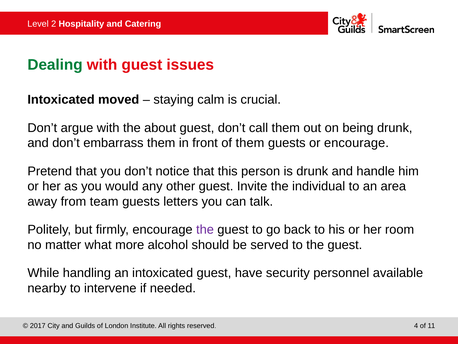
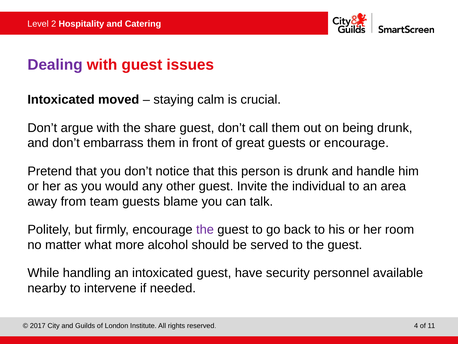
Dealing colour: green -> purple (55, 65)
about: about -> share (160, 128)
of them: them -> great (250, 143)
letters: letters -> blame (181, 201)
